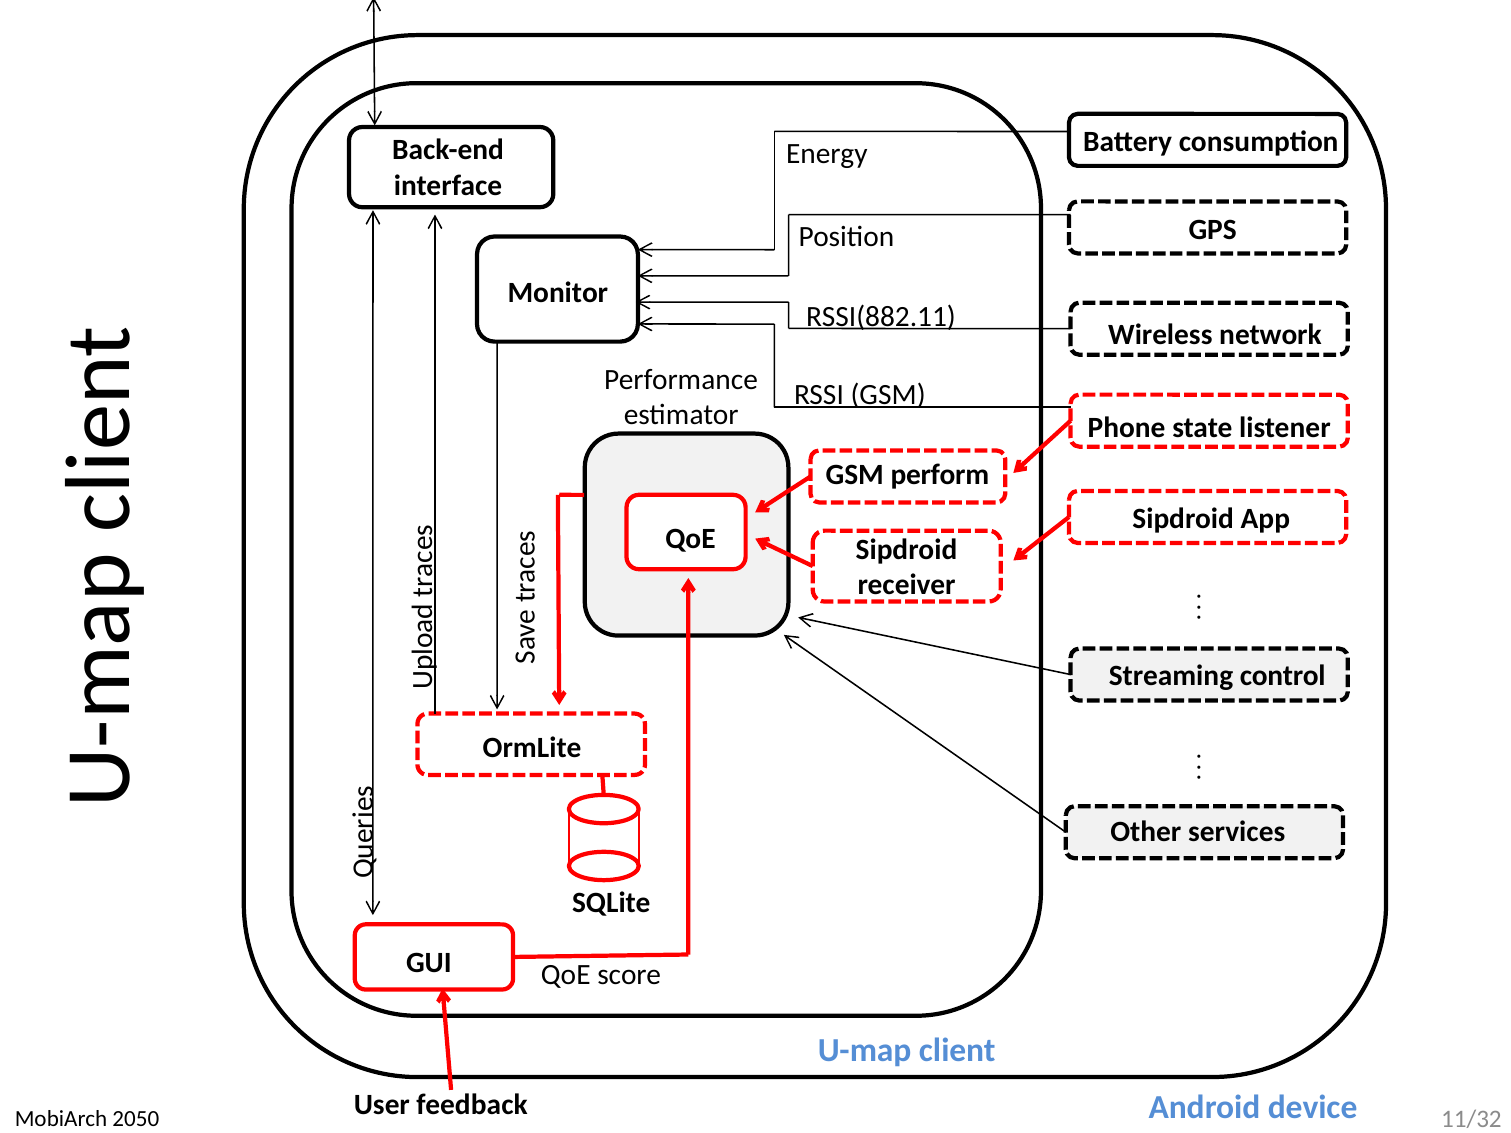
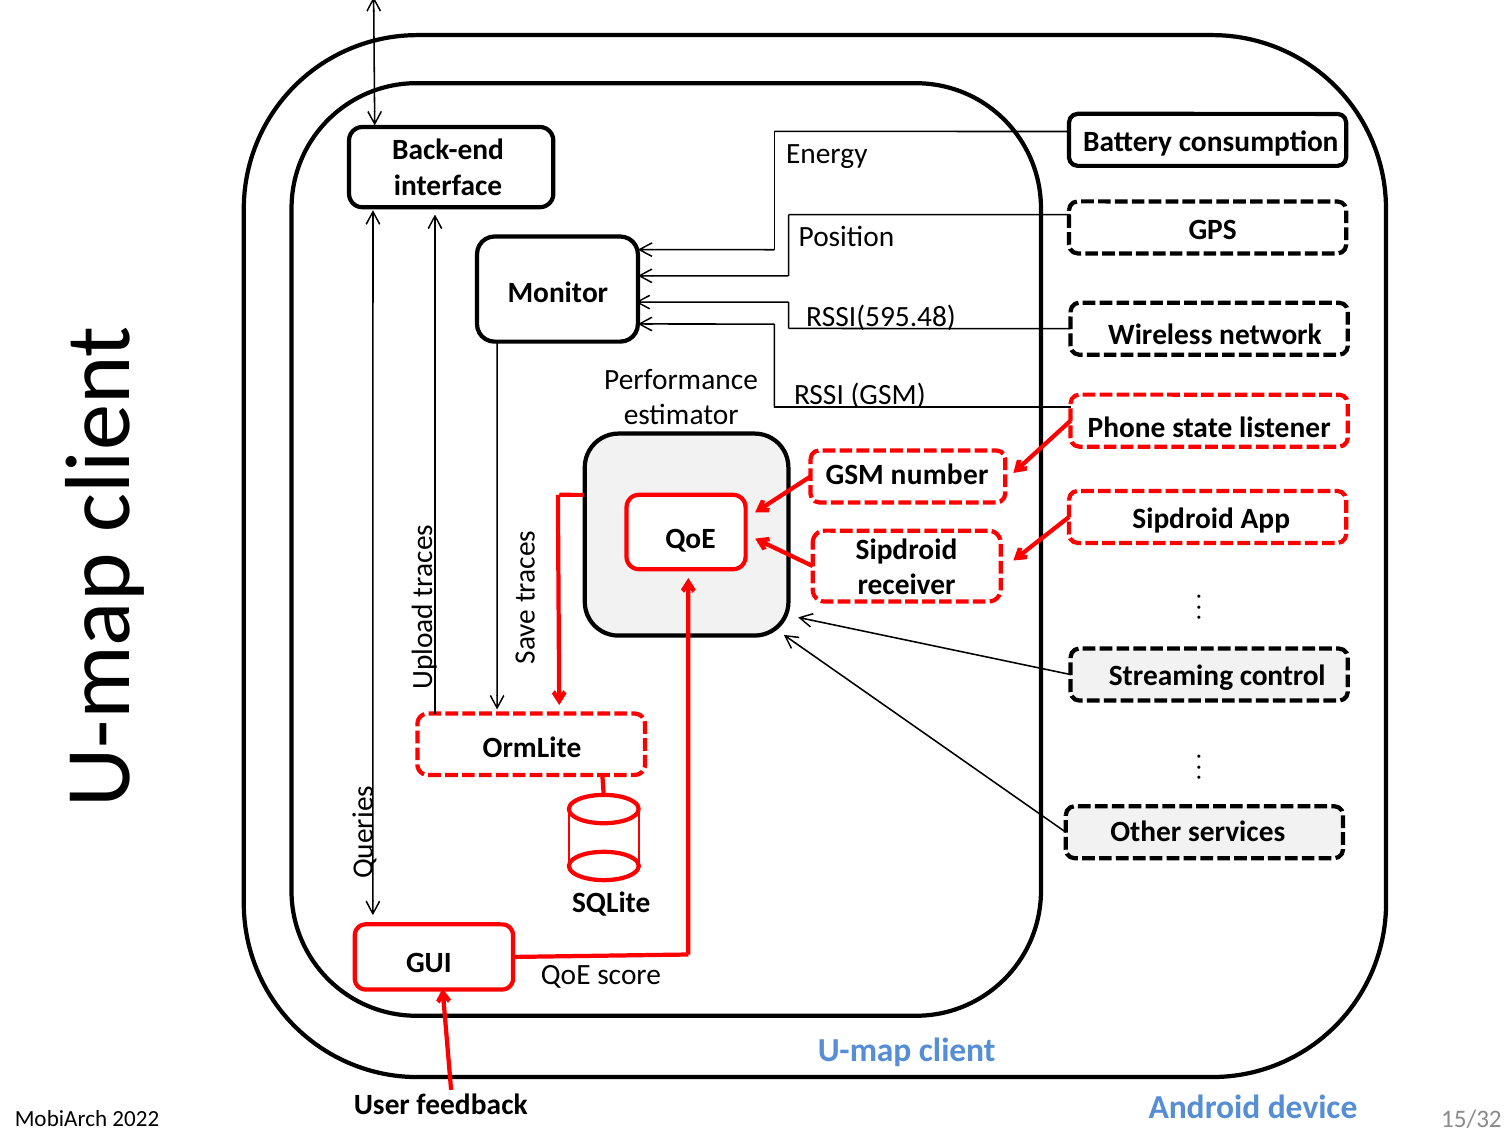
RSSI(882.11: RSSI(882.11 -> RSSI(595.48 (881, 317)
perform: perform -> number (940, 475)
11/32: 11/32 -> 15/32 (1471, 1119)
2050: 2050 -> 2022 (136, 1119)
